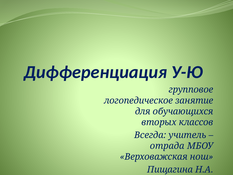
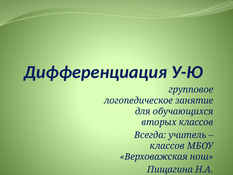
отрада: отрада -> классов (167, 146)
